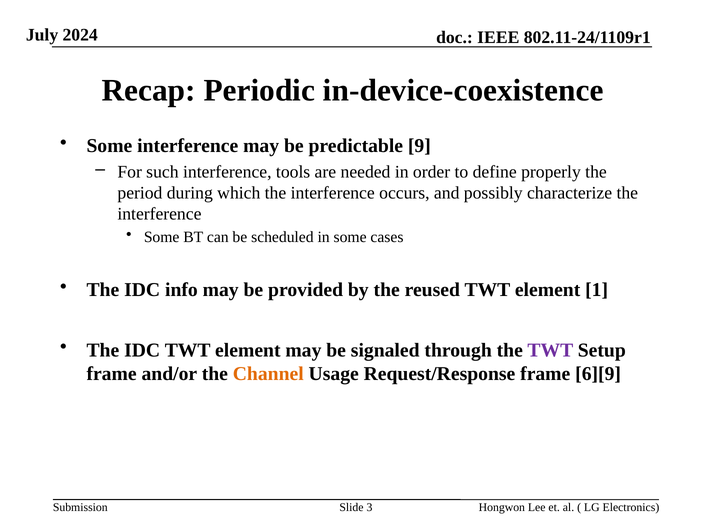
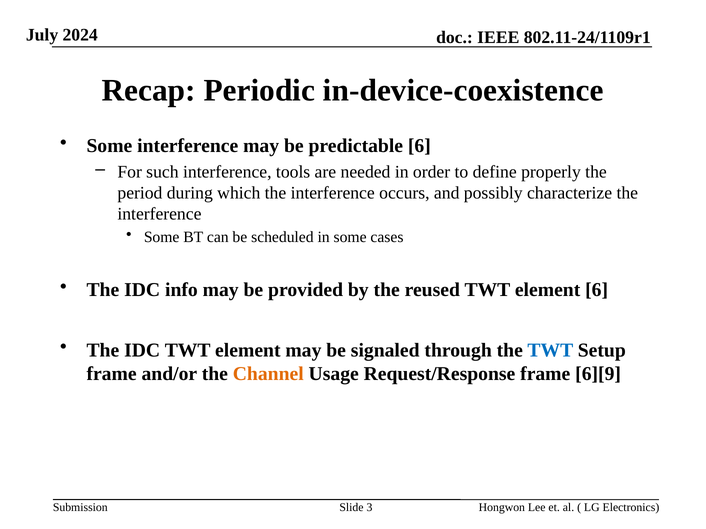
predictable 9: 9 -> 6 (419, 146)
element 1: 1 -> 6 (597, 290)
TWT colour: purple -> blue (550, 350)
